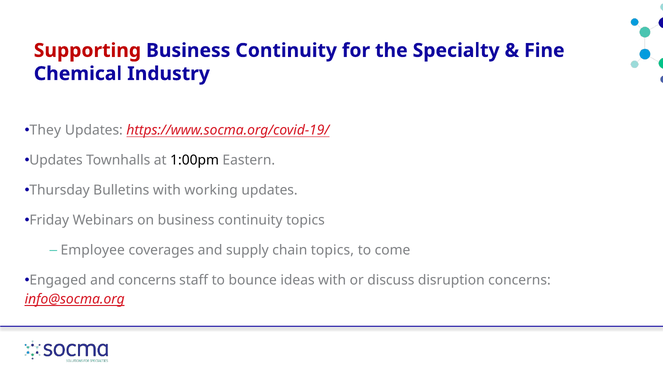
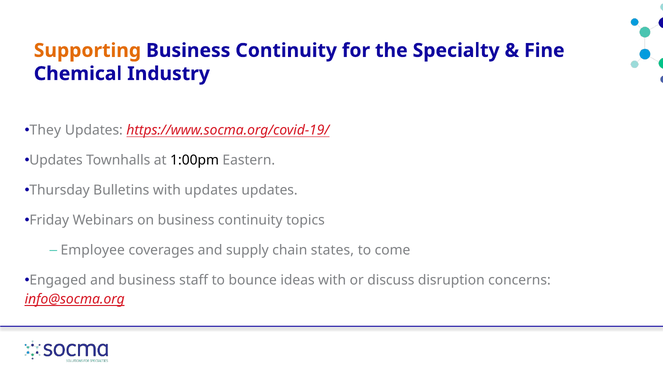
Supporting colour: red -> orange (87, 50)
with working: working -> updates (211, 190)
chain topics: topics -> states (332, 250)
and concerns: concerns -> business (147, 280)
